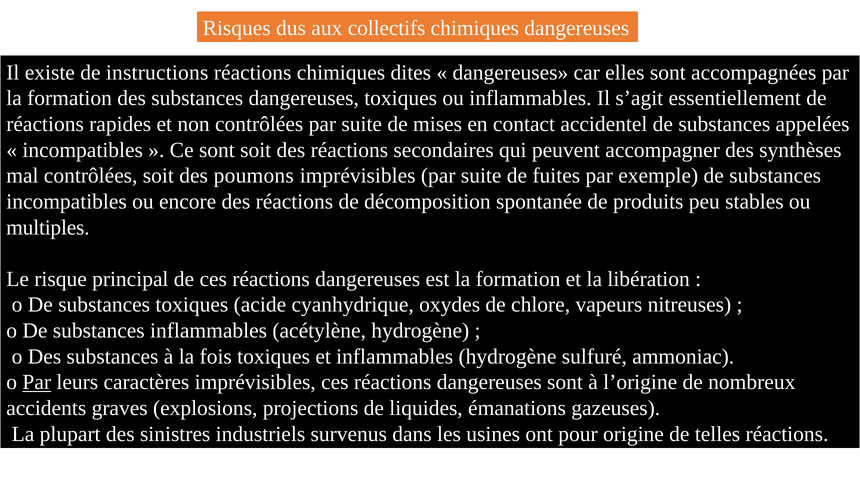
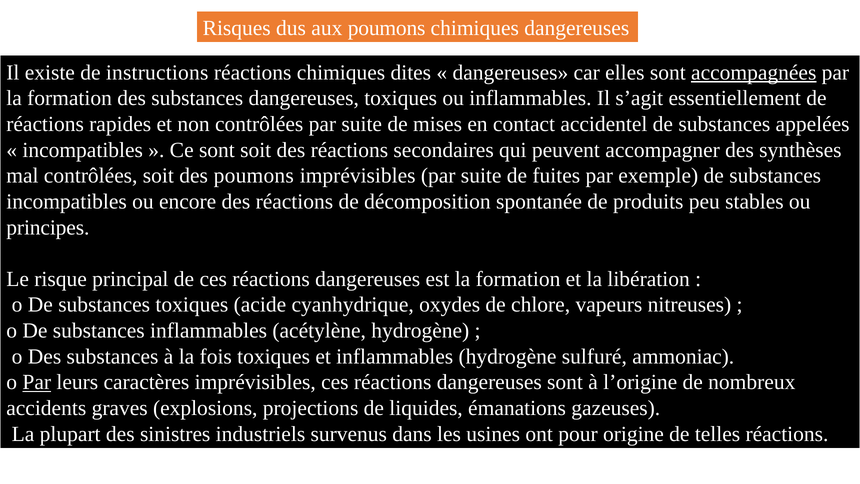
aux collectifs: collectifs -> poumons (387, 28)
accompagnées underline: none -> present (754, 73)
multiples: multiples -> principes (48, 227)
